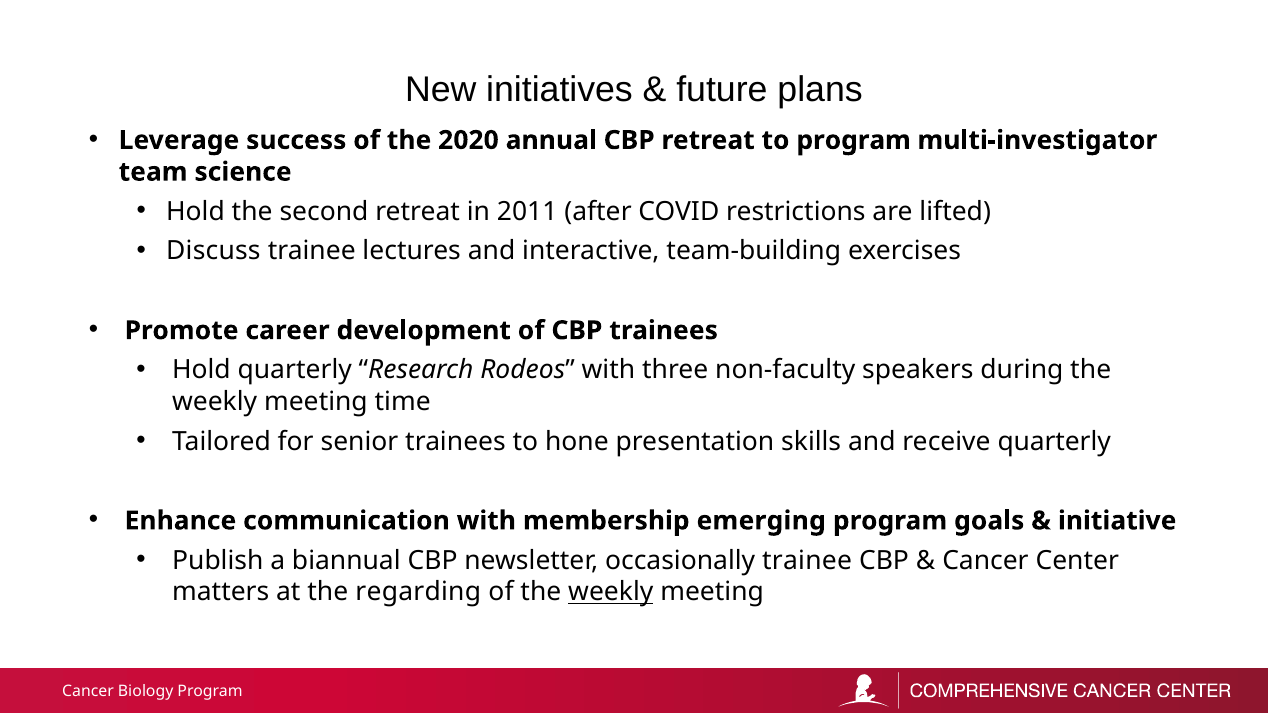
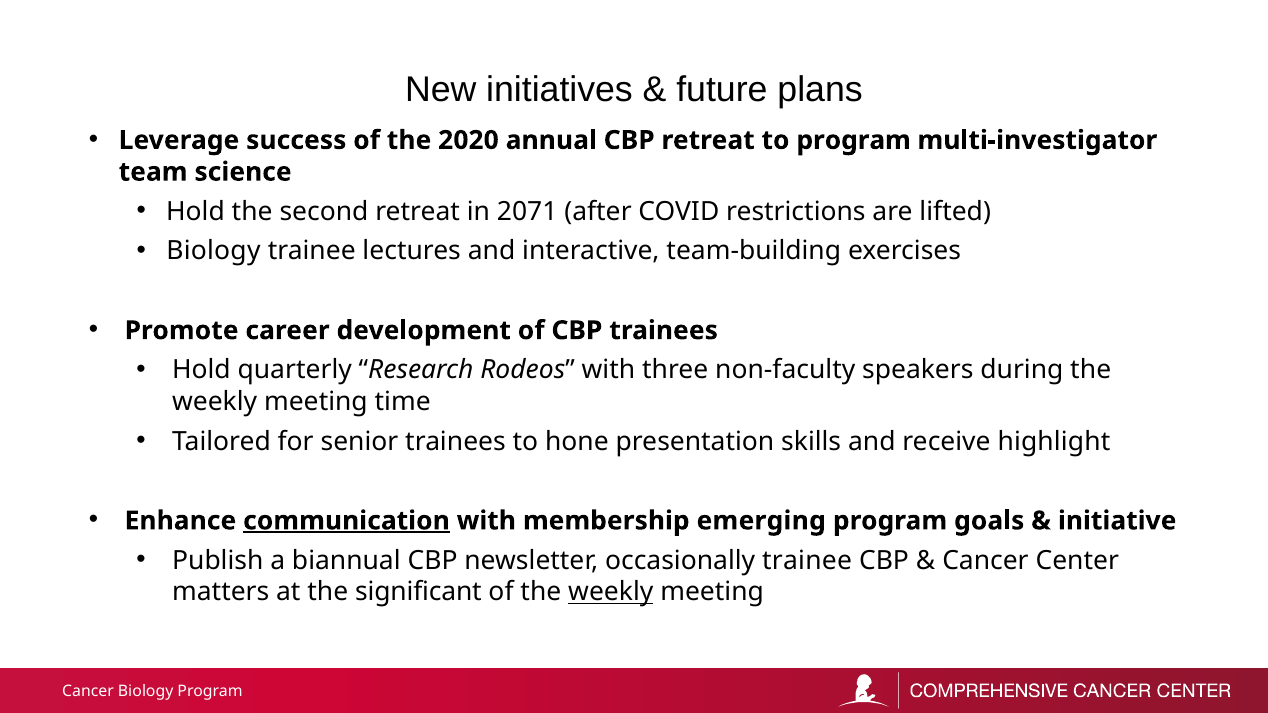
2011: 2011 -> 2071 (527, 212)
Discuss: Discuss -> Biology (213, 251)
receive quarterly: quarterly -> highlight (1054, 442)
communication underline: none -> present (346, 521)
regarding: regarding -> significant (418, 592)
